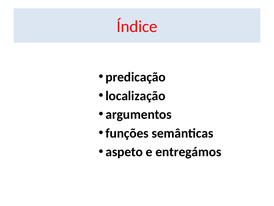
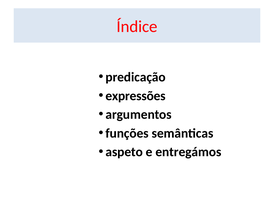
localização: localização -> expressões (136, 96)
